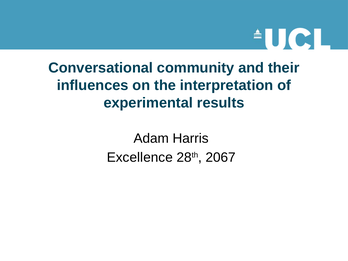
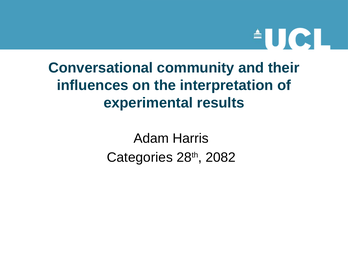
Excellence: Excellence -> Categories (140, 157)
2067: 2067 -> 2082 (221, 157)
